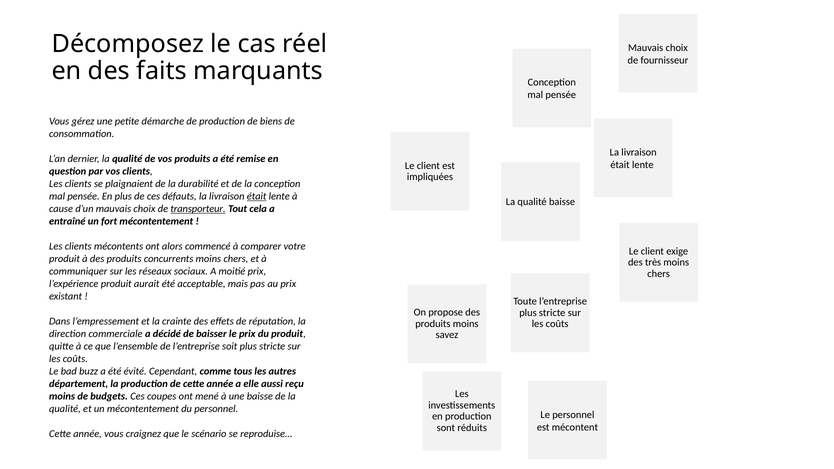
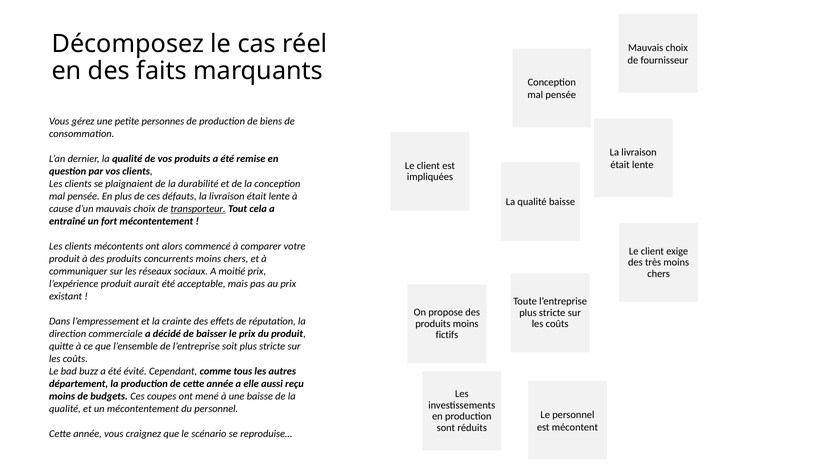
démarche: démarche -> personnes (163, 121)
était underline: present -> none (257, 196)
savez: savez -> fictifs (447, 335)
